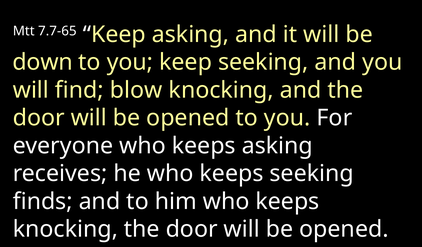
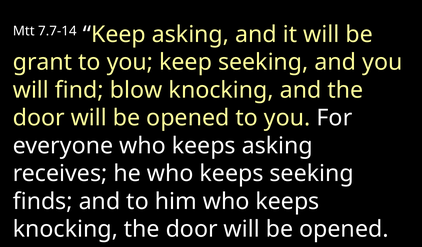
7.7-65: 7.7-65 -> 7.7-14 (57, 31)
down: down -> grant (43, 62)
